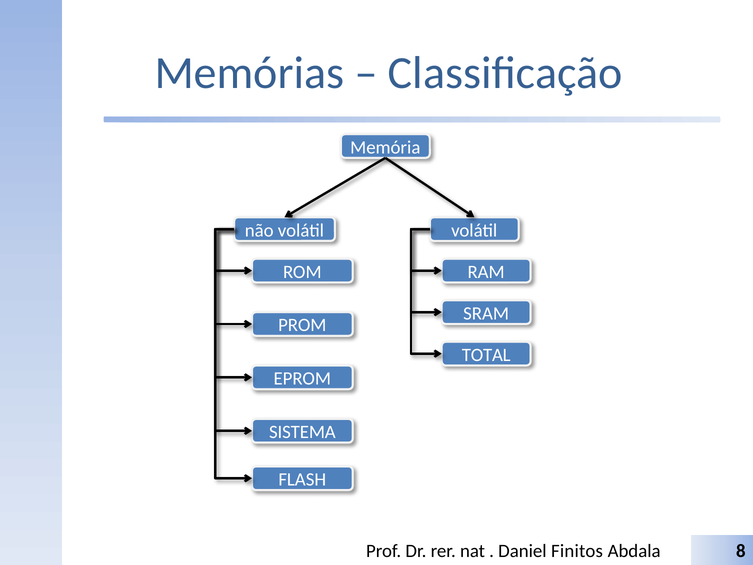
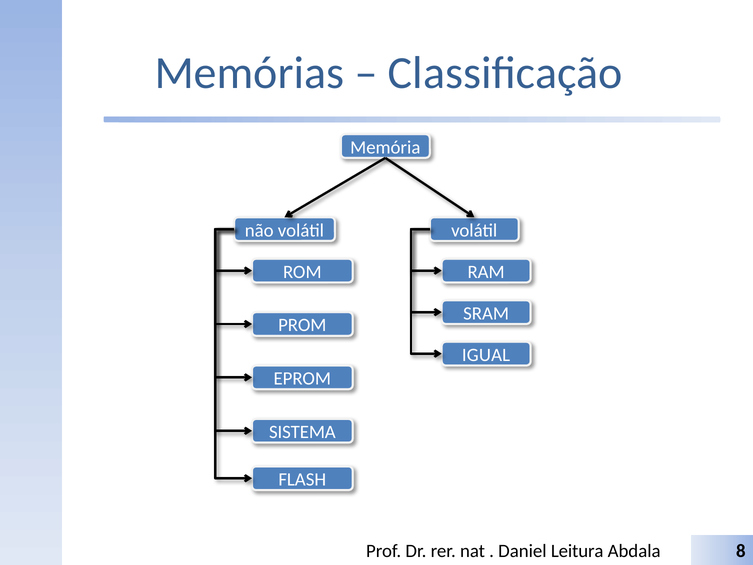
TOTAL: TOTAL -> IGUAL (486, 355)
Finitos: Finitos -> Leitura (577, 551)
